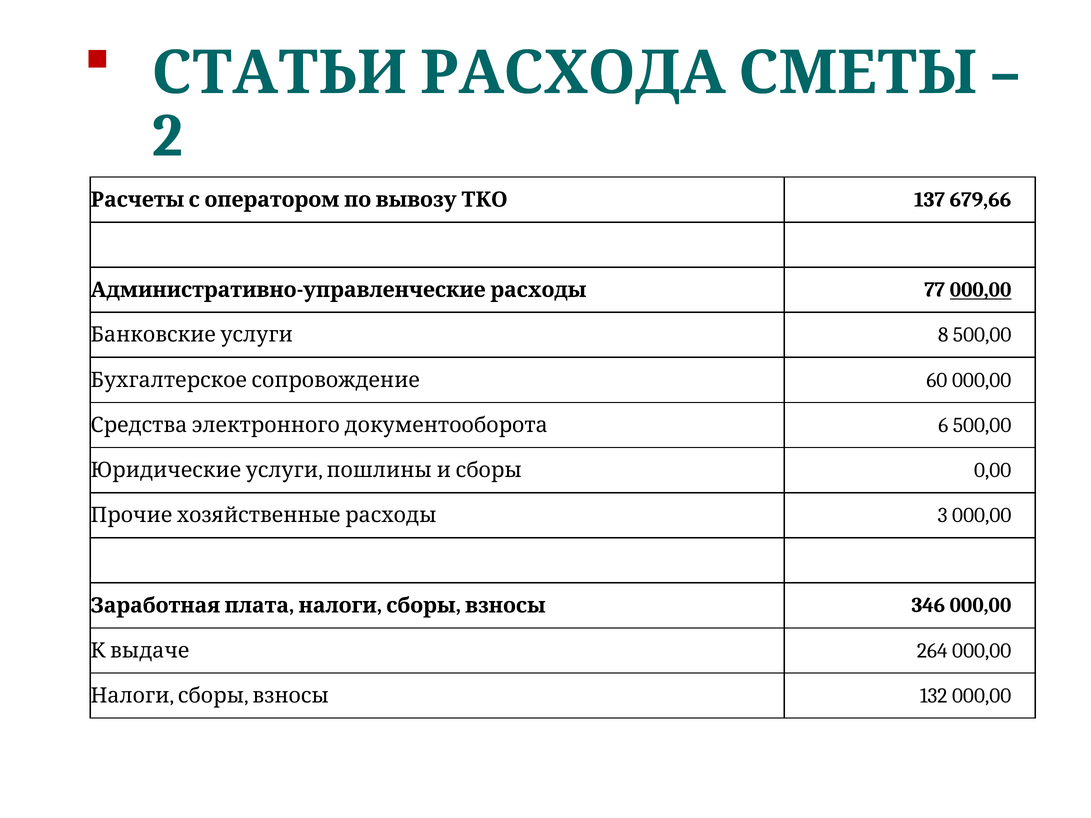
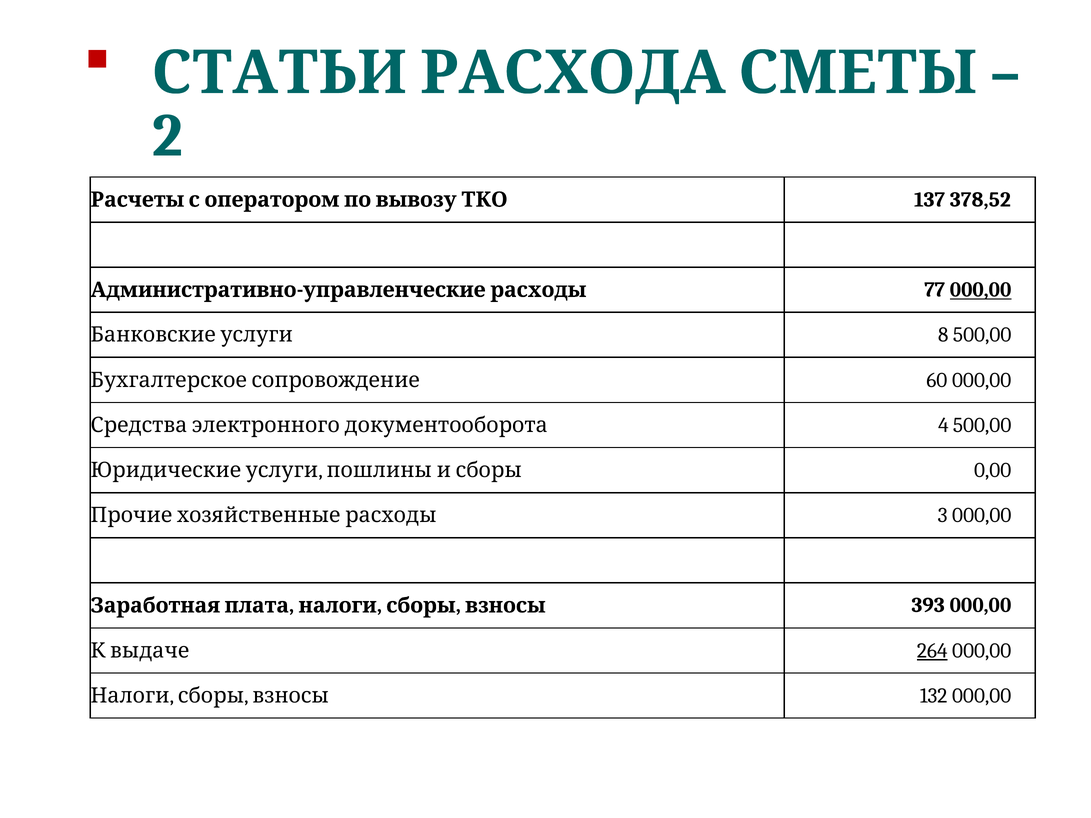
679,66: 679,66 -> 378,52 (980, 200)
6: 6 -> 4 (943, 425)
346: 346 -> 393 (928, 606)
264 underline: none -> present (932, 651)
